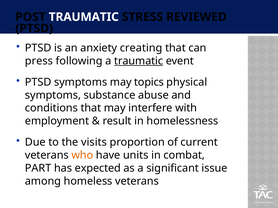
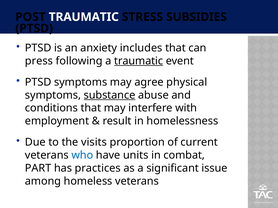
REVIEWED: REVIEWED -> SUBSIDIES (197, 17)
creating: creating -> includes (141, 48)
topics: topics -> agree (149, 82)
substance underline: none -> present (110, 95)
who colour: orange -> blue (82, 156)
expected: expected -> practices (98, 169)
